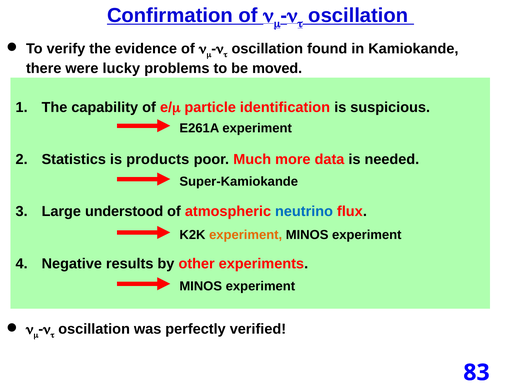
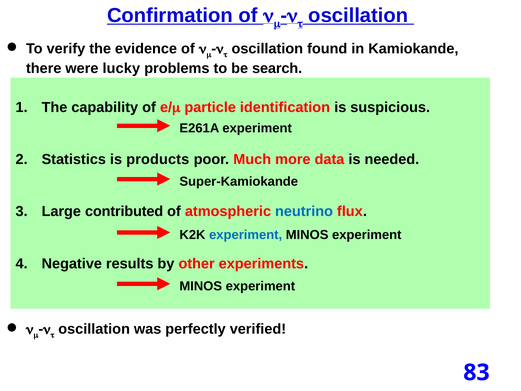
moved: moved -> search (277, 68)
understood: understood -> contributed (124, 211)
experiment colour: orange -> blue (246, 235)
